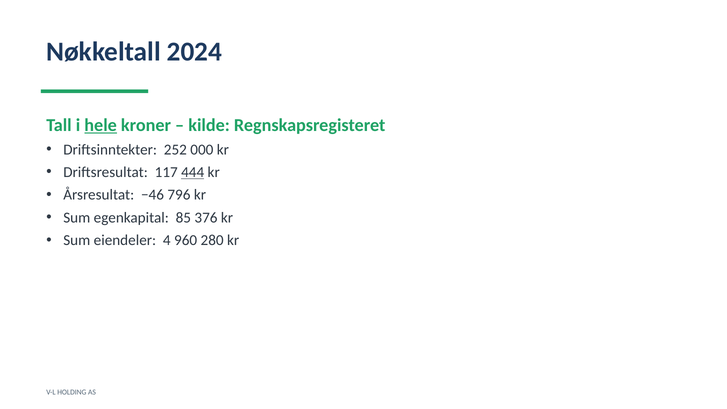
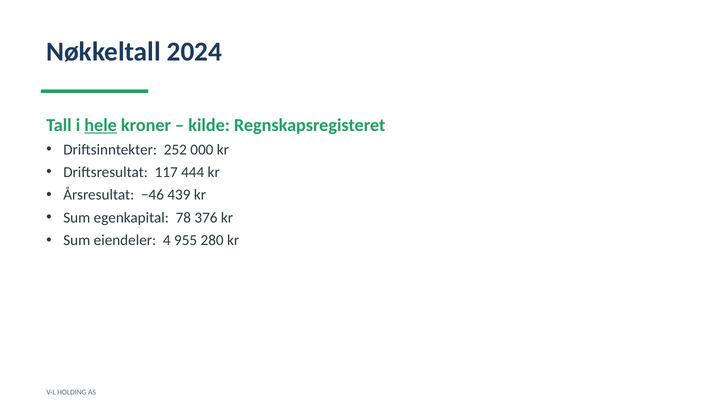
444 underline: present -> none (193, 172)
796: 796 -> 439 (179, 195)
85: 85 -> 78 (183, 218)
960: 960 -> 955 (186, 240)
